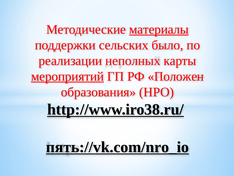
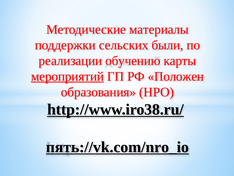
материалы underline: present -> none (159, 29)
было: было -> были (168, 45)
неполных: неполных -> обучению (133, 61)
